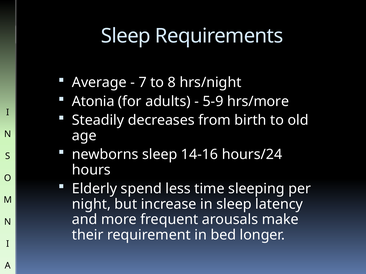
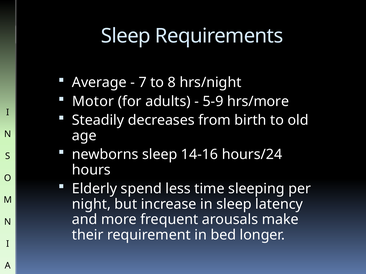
Atonia: Atonia -> Motor (93, 102)
